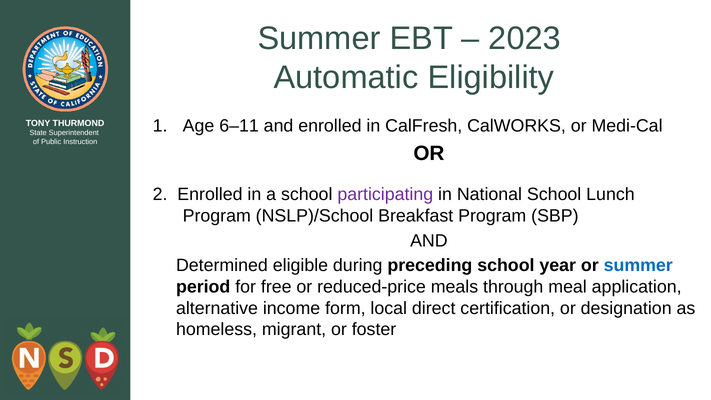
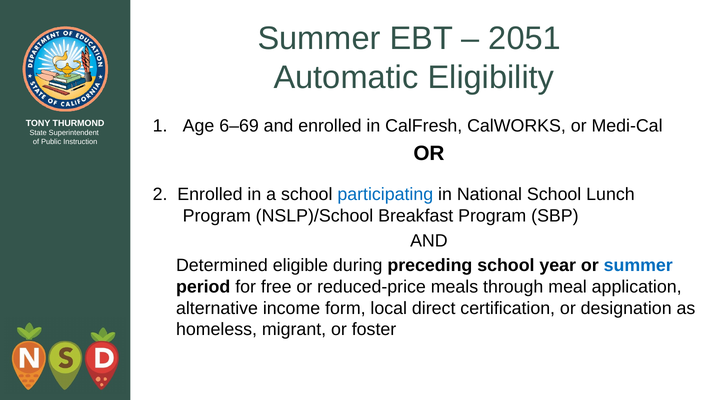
2023: 2023 -> 2051 (525, 38)
6–11: 6–11 -> 6–69 (239, 126)
participating colour: purple -> blue (385, 194)
